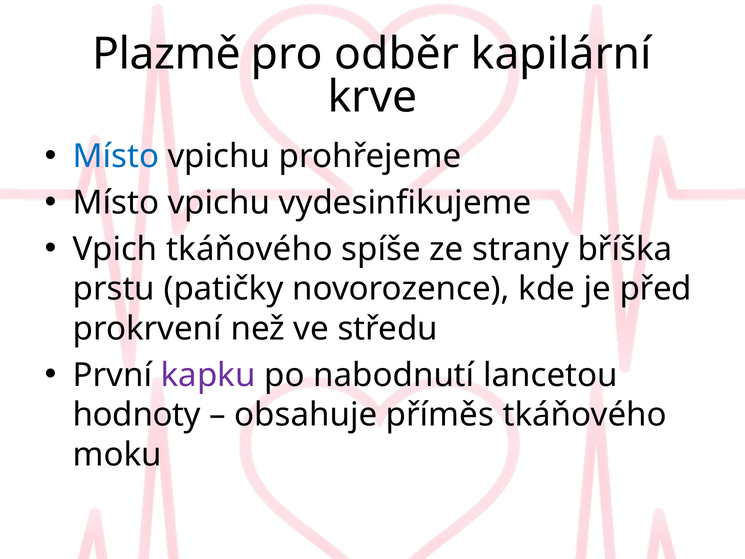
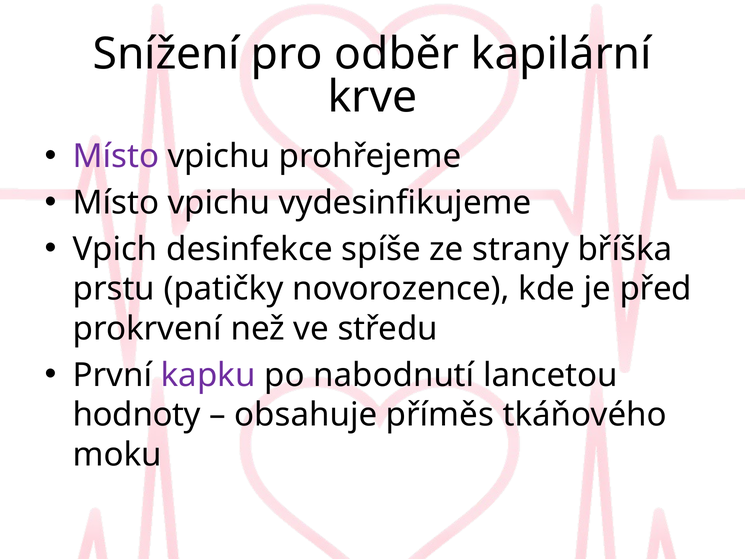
Plazmě: Plazmě -> Snížení (166, 54)
Místo colour: blue -> purple (116, 156)
Vpich tkáňového: tkáňového -> desinfekce (249, 249)
